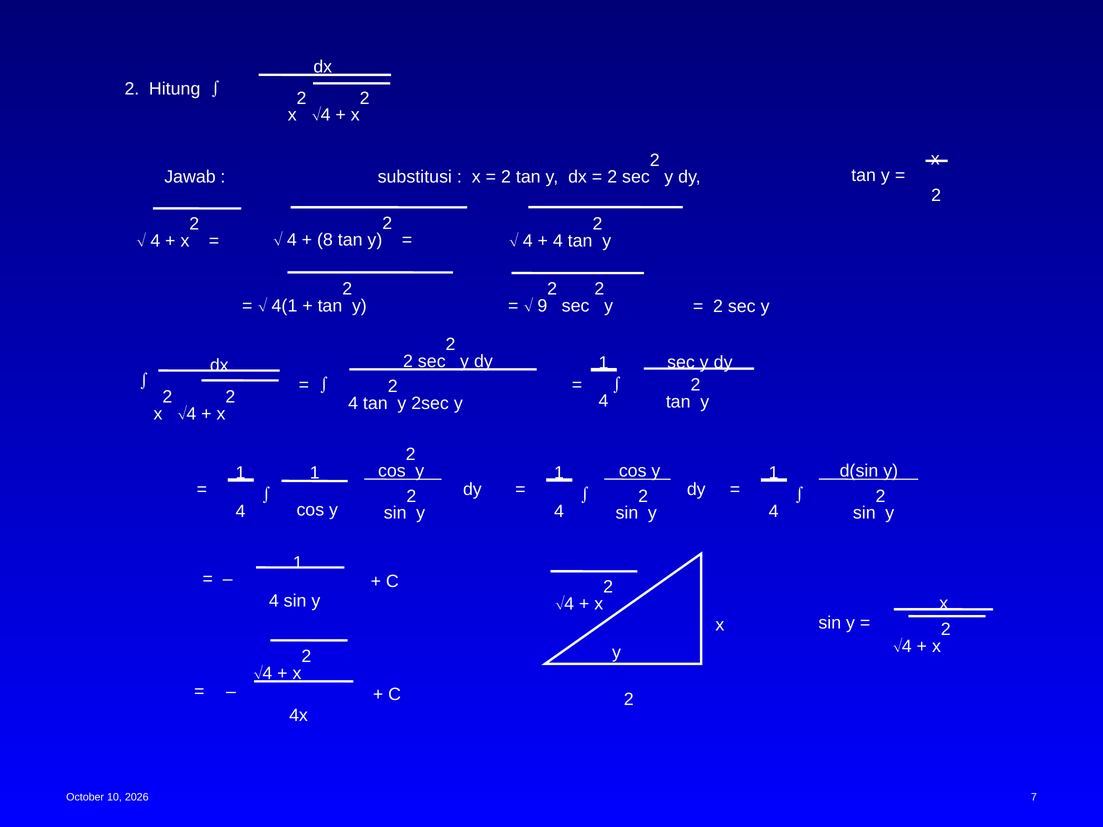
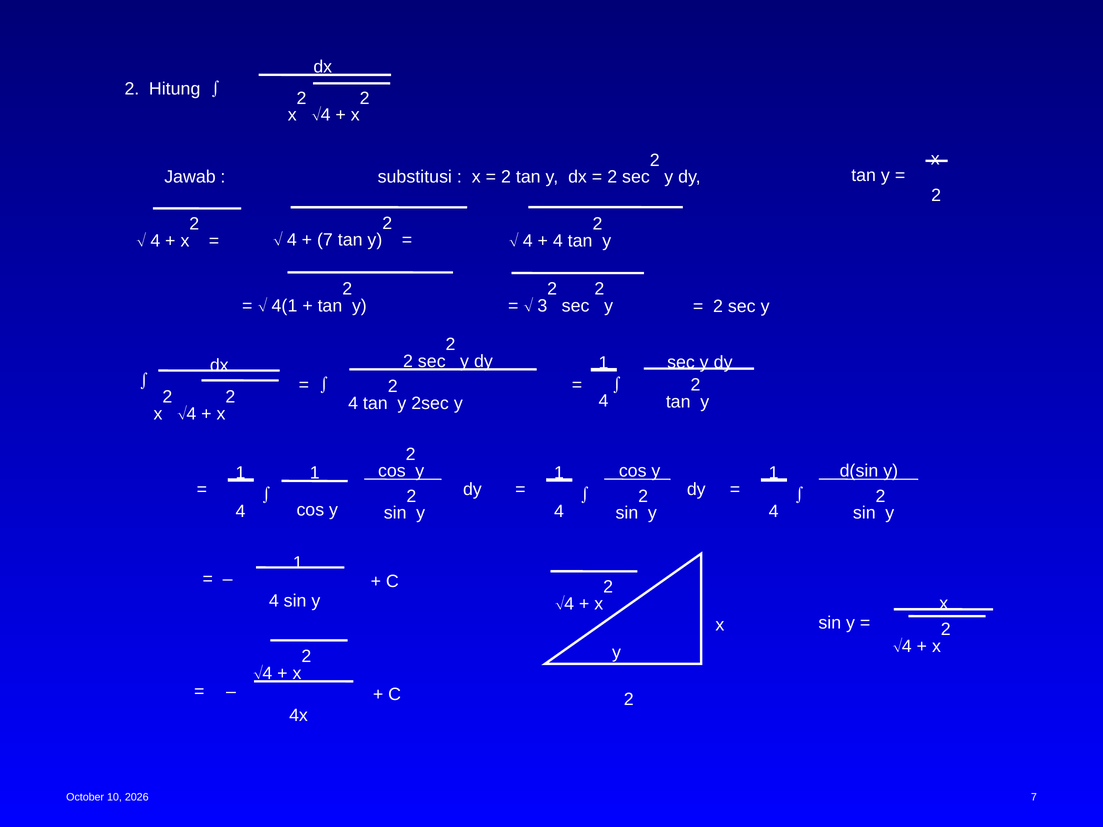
8: 8 -> 7 (325, 240)
9: 9 -> 3 (542, 306)
